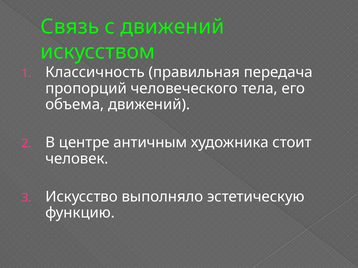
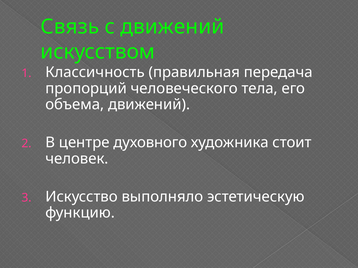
античным: античным -> духовного (150, 143)
